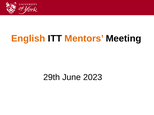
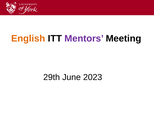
Mentors colour: orange -> purple (84, 39)
